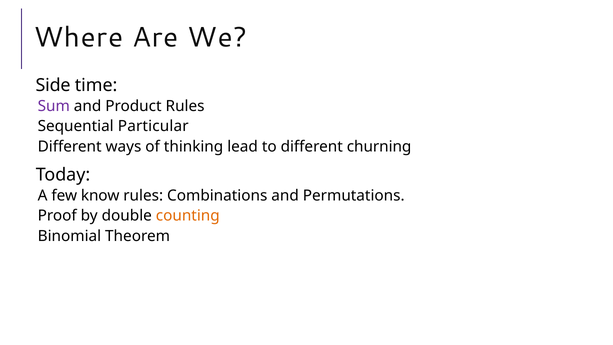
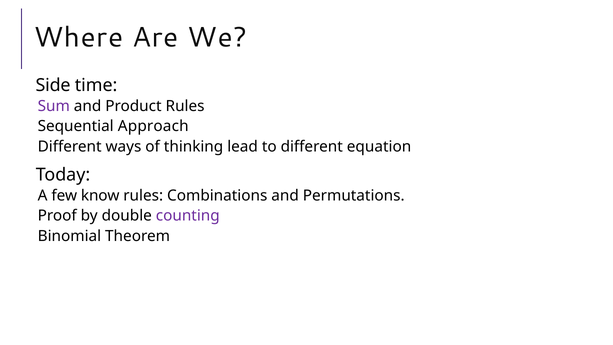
Particular: Particular -> Approach (153, 126)
churning: churning -> equation (379, 147)
counting colour: orange -> purple (188, 216)
